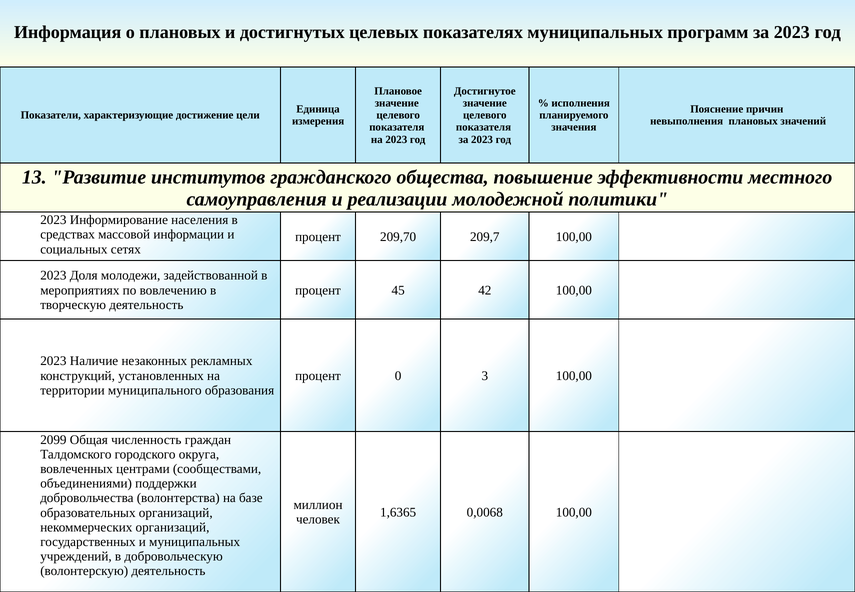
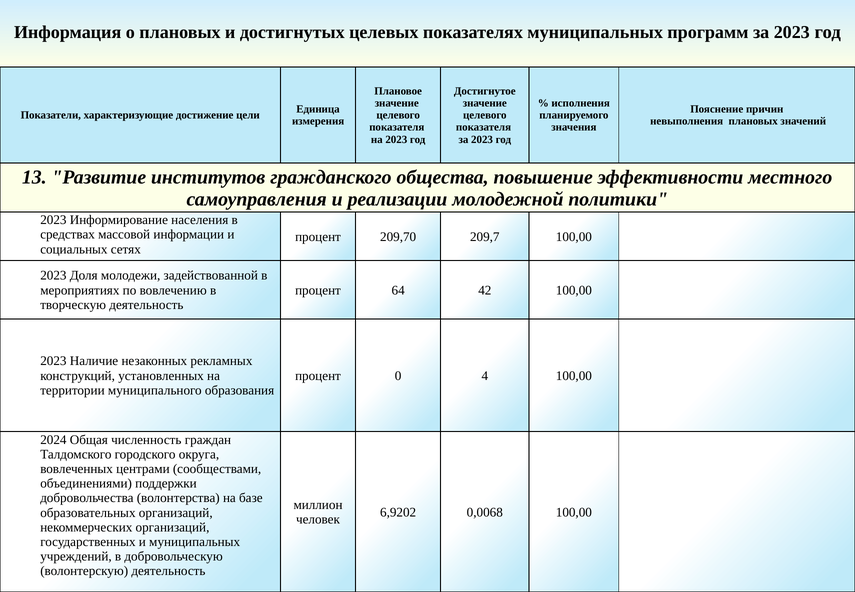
45: 45 -> 64 (398, 290)
3: 3 -> 4 (485, 376)
2099: 2099 -> 2024 (53, 440)
1,6365: 1,6365 -> 6,9202 (398, 512)
